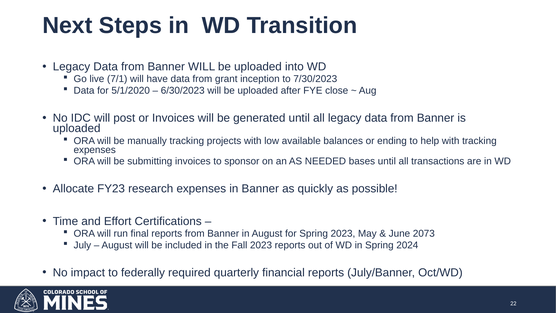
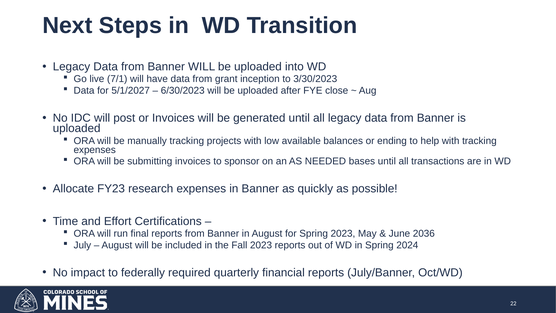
7/30/2023: 7/30/2023 -> 3/30/2023 (315, 79)
5/1/2020: 5/1/2020 -> 5/1/2027 (131, 91)
2073: 2073 -> 2036 (424, 233)
